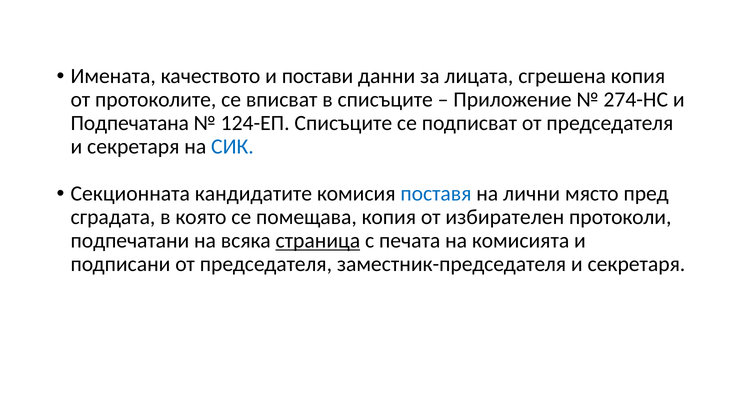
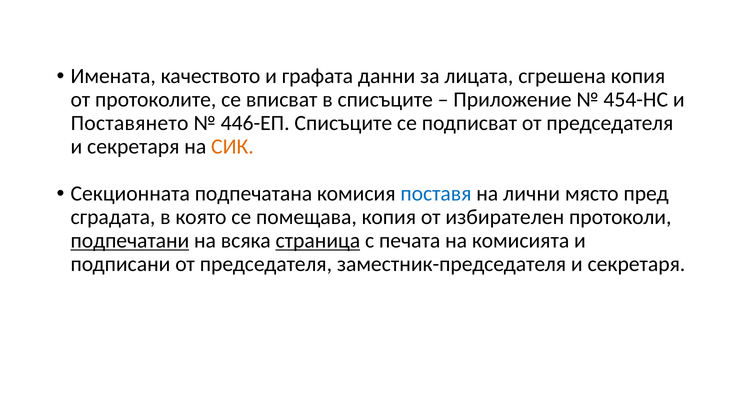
постави: постави -> графата (317, 76)
274-НС: 274-НС -> 454-НС (636, 100)
Подпечатана: Подпечатана -> Поставянето (130, 123)
124-ЕП: 124-ЕП -> 446-ЕП (255, 123)
СИК colour: blue -> orange (232, 147)
кандидатите: кандидатите -> подпечатана (253, 194)
подпечатани underline: none -> present (130, 241)
